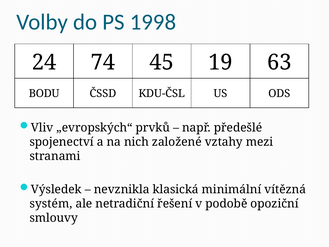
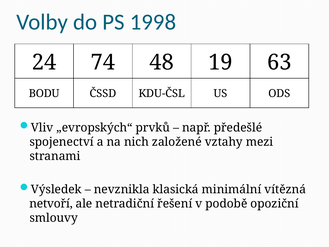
45: 45 -> 48 (162, 62)
systém: systém -> netvoří (51, 203)
